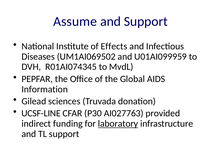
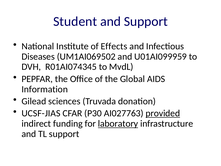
Assume: Assume -> Student (75, 21)
UCSF-LINE: UCSF-LINE -> UCSF-JIAS (41, 113)
provided underline: none -> present (163, 113)
